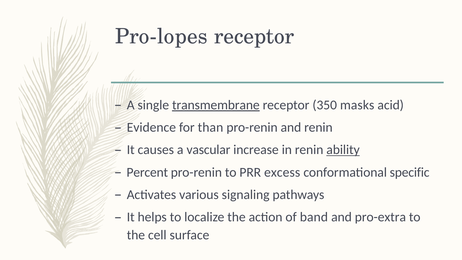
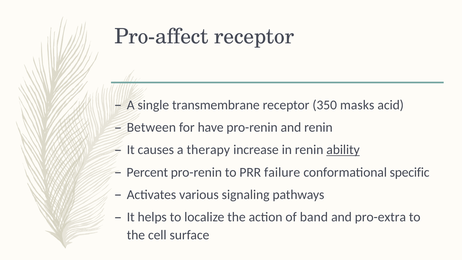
Pro-lopes: Pro-lopes -> Pro-affect (162, 36)
transmembrane underline: present -> none (216, 105)
Evidence: Evidence -> Between (151, 127)
than: than -> have (211, 127)
vascular: vascular -> therapy (208, 150)
excess: excess -> failure (282, 172)
